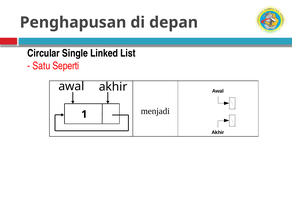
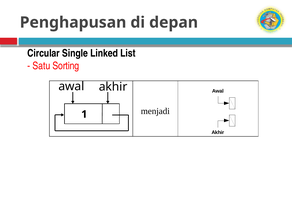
Seperti: Seperti -> Sorting (66, 66)
